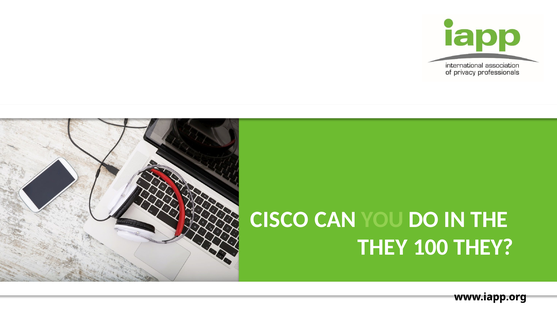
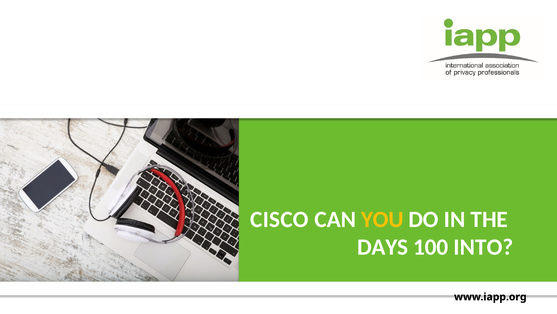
YOU colour: light green -> yellow (382, 219)
THEY: THEY -> DAYS (383, 247)
100 THEY: THEY -> INTO (483, 247)
